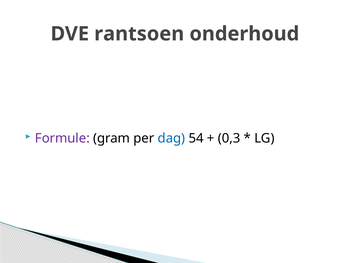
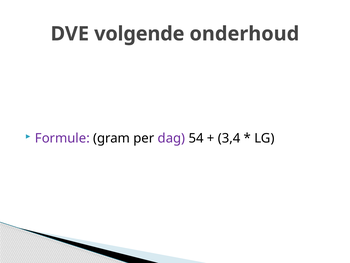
rantsoen: rantsoen -> volgende (139, 34)
dag colour: blue -> purple (171, 138)
0,3: 0,3 -> 3,4 (229, 138)
